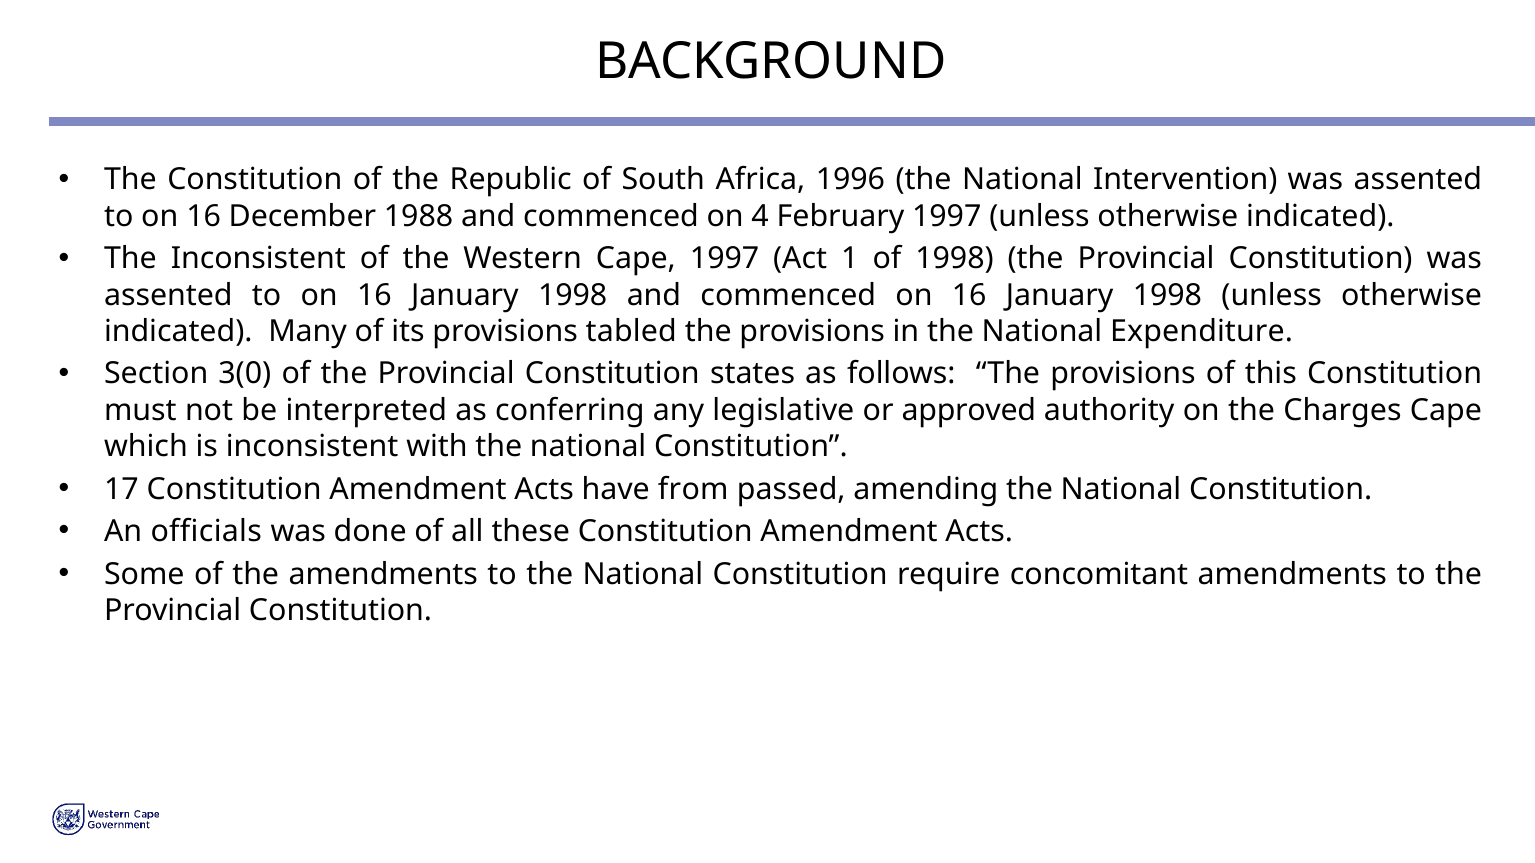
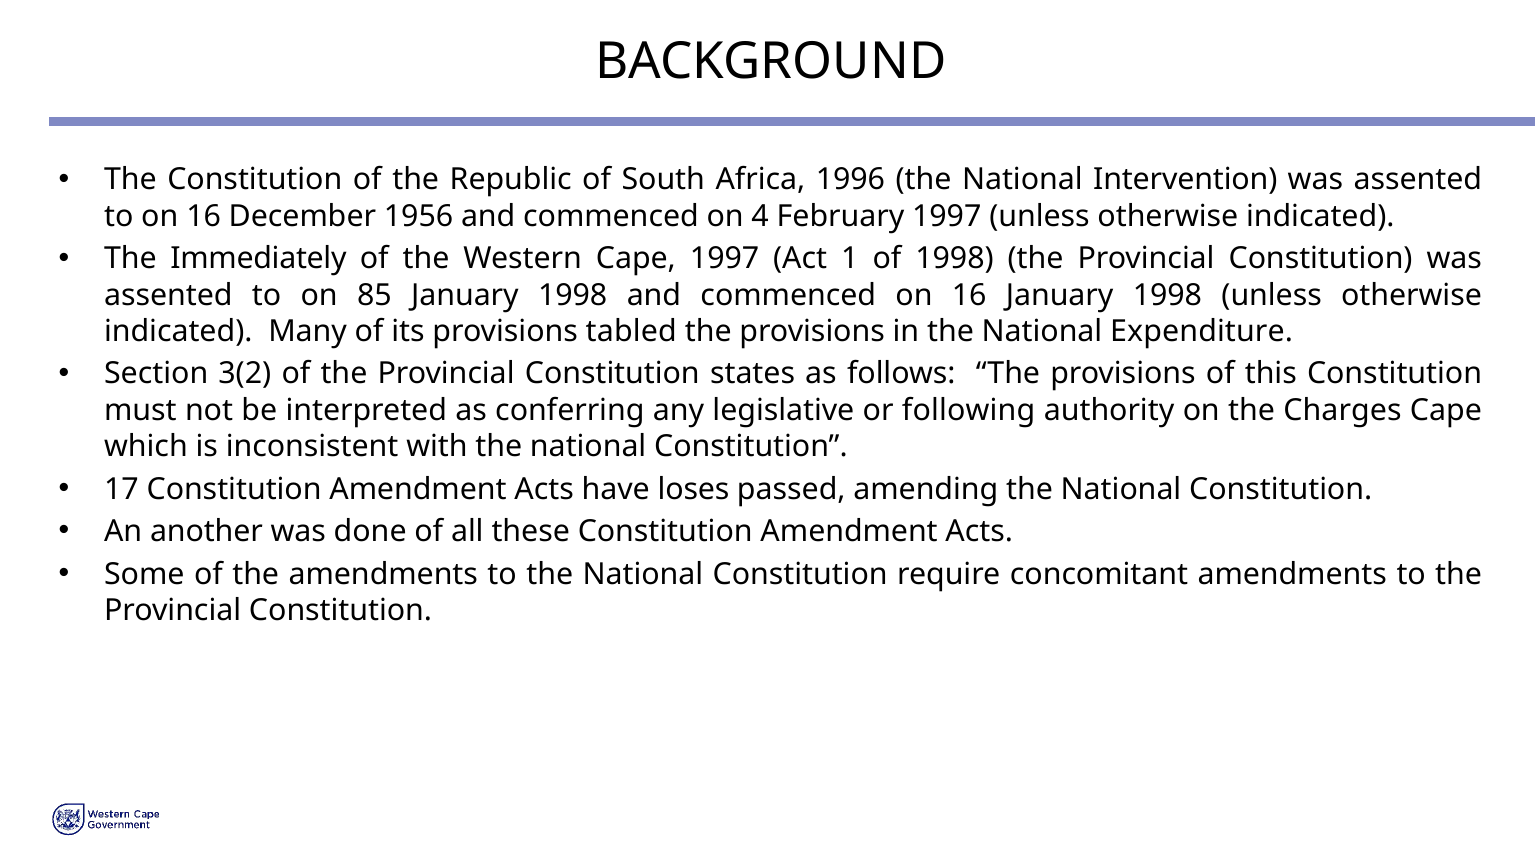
1988: 1988 -> 1956 (419, 216)
The Inconsistent: Inconsistent -> Immediately (258, 259)
16: 16 -> 85 (374, 295)
3(0: 3(0 -> 3(2 (245, 374)
approved: approved -> following (969, 411)
from: from -> loses (694, 489)
officials: officials -> another (206, 532)
